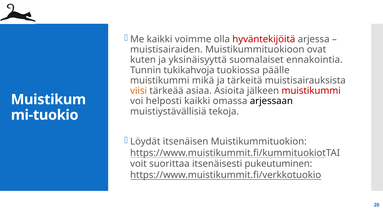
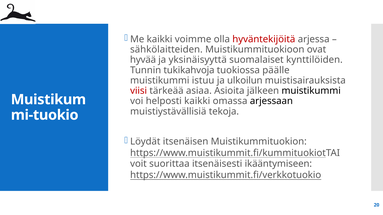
muistisairaiden: muistisairaiden -> sähkölaitteiden (166, 50)
kuten: kuten -> hyvää (143, 60)
ennakointia: ennakointia -> kynttilöiden (314, 60)
mikä: mikä -> istuu (203, 81)
tärkeitä: tärkeitä -> ulkoilun (245, 81)
viisi colour: orange -> red (139, 91)
muistikummi colour: red -> black (311, 91)
pukeutuminen: pukeutuminen -> ikääntymiseen (278, 164)
